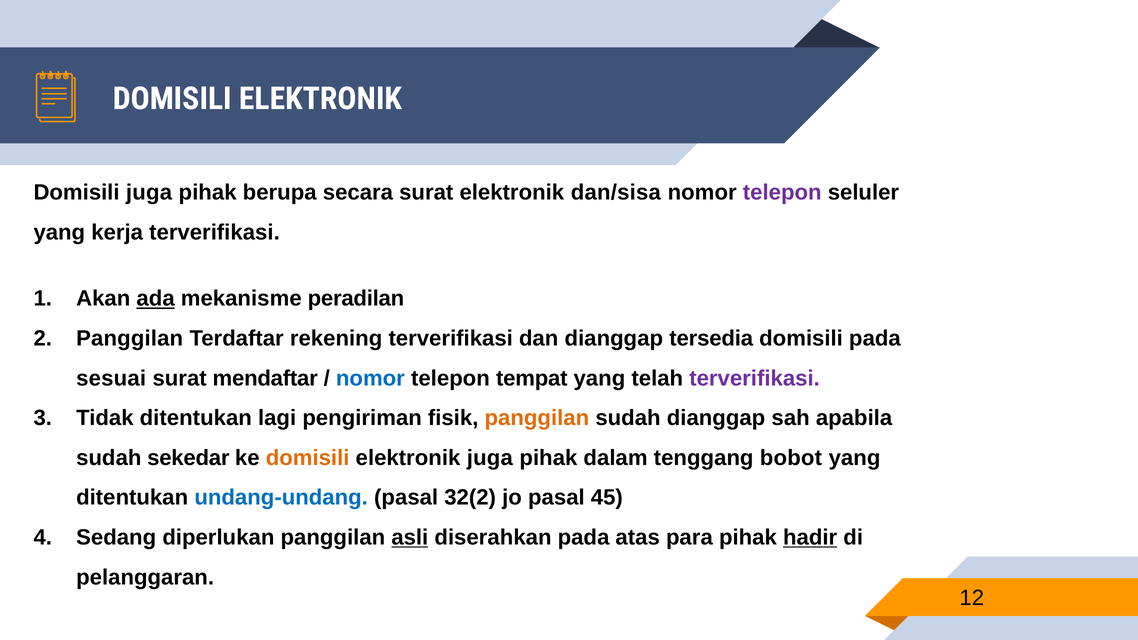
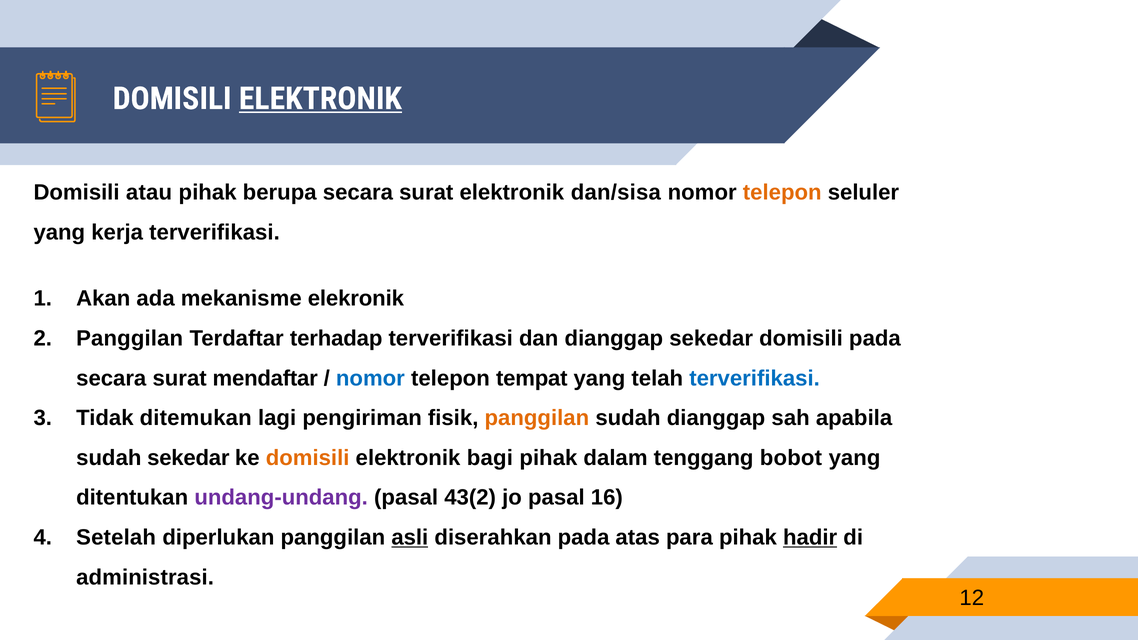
ELEKTRONIK underline: none -> present (320, 99)
Domisili juga: juga -> atau (149, 192)
telepon colour: purple -> orange (782, 192)
ada underline: present -> none (156, 299)
peradilan: peradilan -> elekronik (356, 299)
rekening: rekening -> terhadap (336, 338)
dianggap tersedia: tersedia -> sekedar (711, 338)
sesuai: sesuai -> secara (111, 378)
terverifikasi colour: purple -> blue (755, 378)
Tidak ditentukan: ditentukan -> ditemukan (196, 418)
elektronik juga: juga -> bagi (490, 458)
undang-undang colour: blue -> purple (281, 498)
32(2: 32(2 -> 43(2 (470, 498)
45: 45 -> 16 (607, 498)
Sedang: Sedang -> Setelah (116, 538)
pelanggaran: pelanggaran -> administrasi (145, 577)
